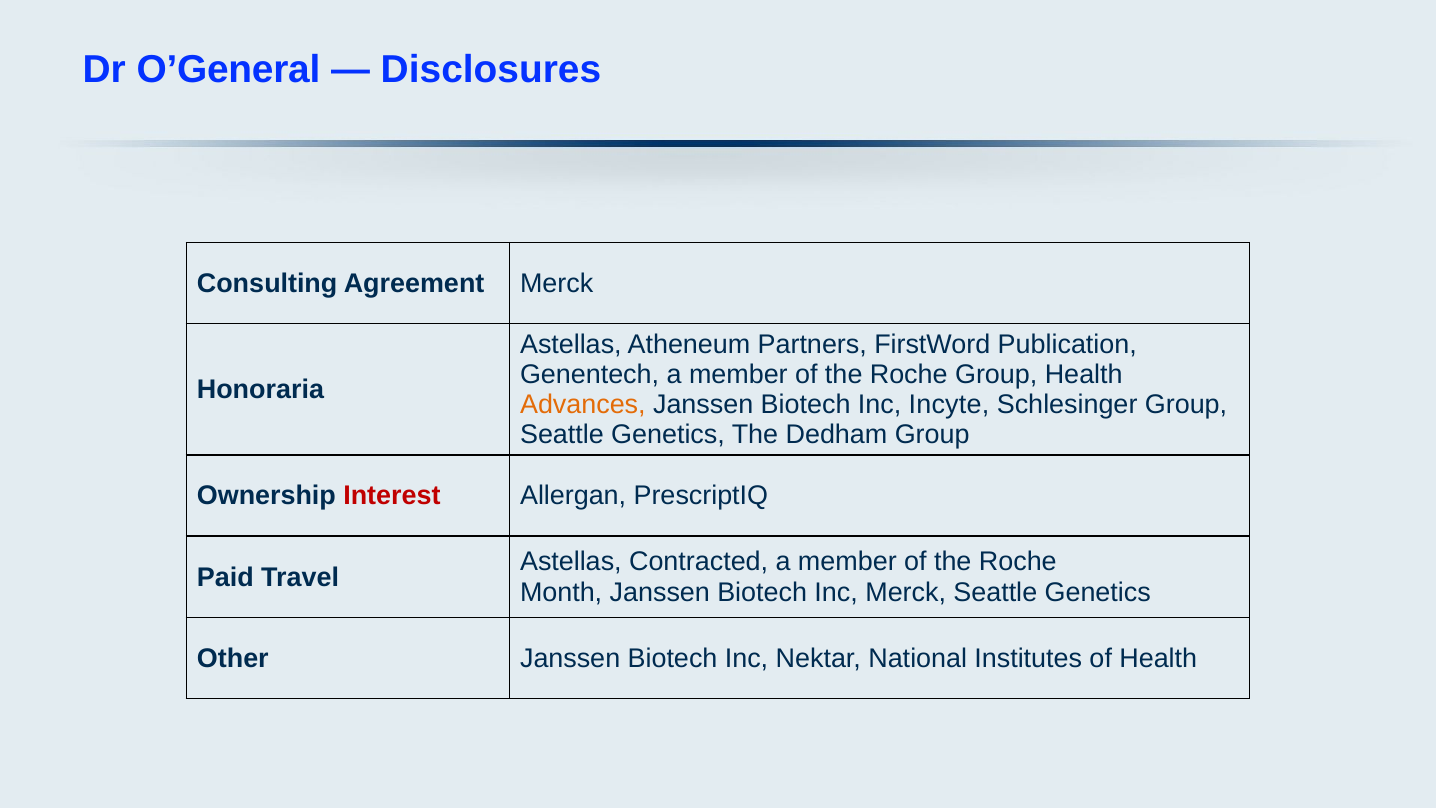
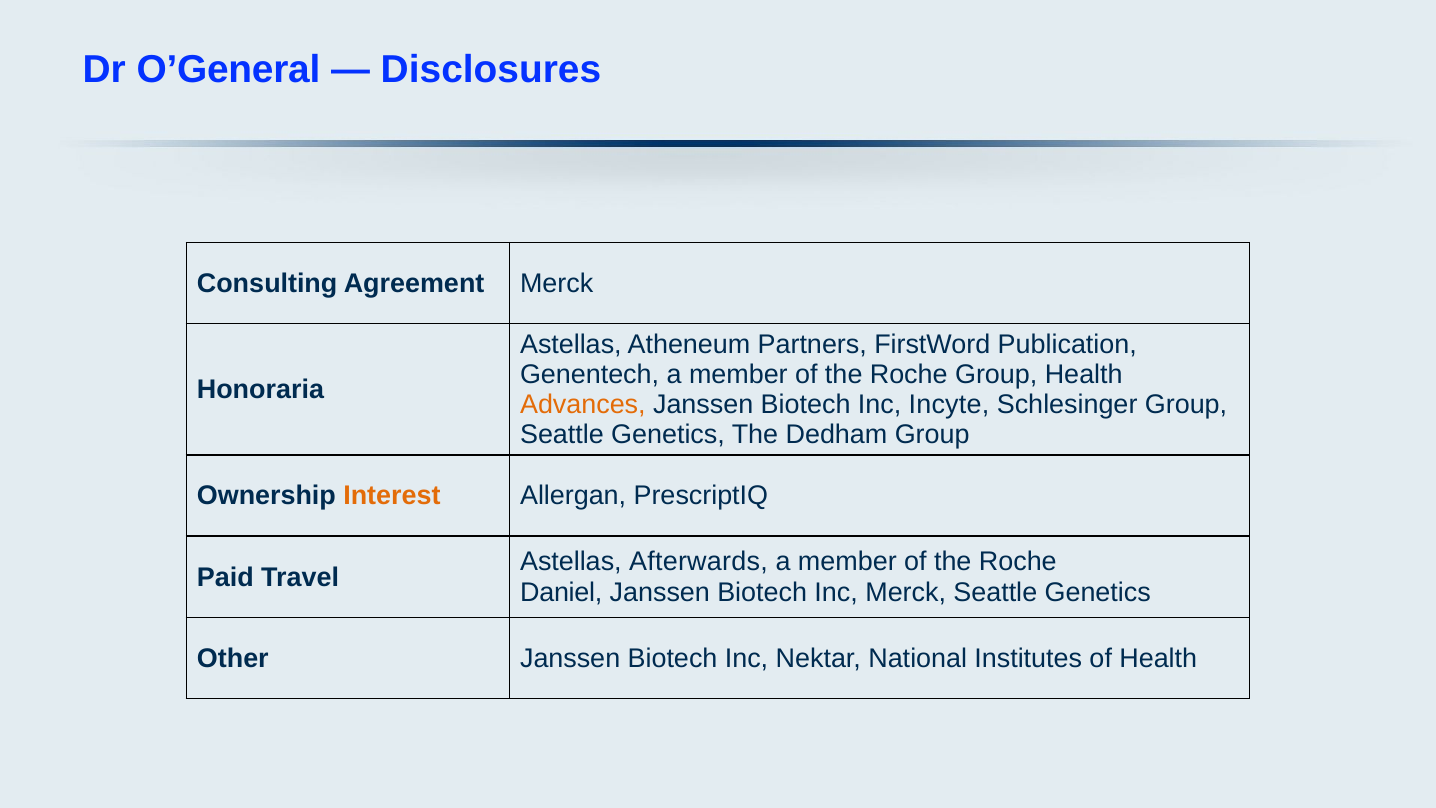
Interest colour: red -> orange (392, 496)
Contracted: Contracted -> Afterwards (698, 562)
Month: Month -> Daniel (561, 592)
